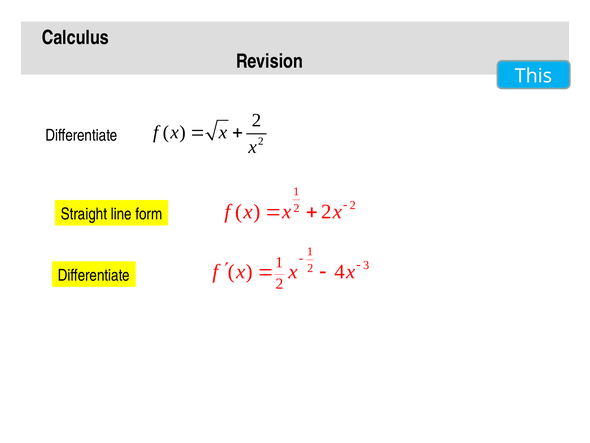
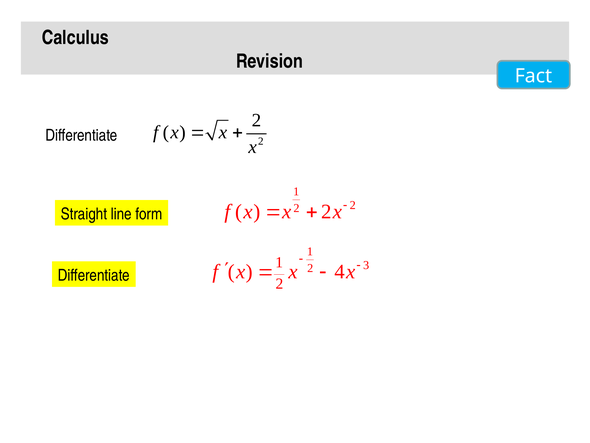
This: This -> Fact (534, 76)
